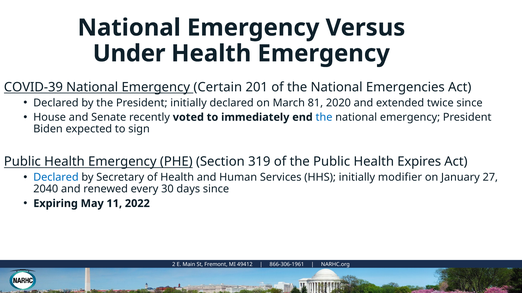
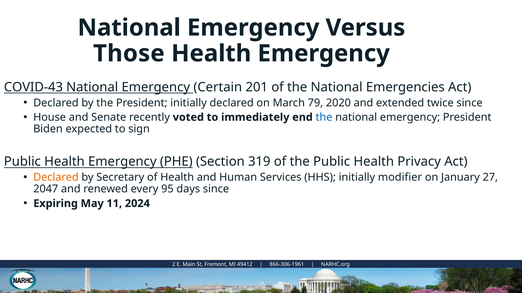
Under: Under -> Those (129, 54)
COVID-39: COVID-39 -> COVID-43 (33, 87)
81: 81 -> 79 (315, 103)
Expires: Expires -> Privacy (419, 162)
Declared colour: blue -> orange (56, 178)
2040: 2040 -> 2047 (46, 189)
30: 30 -> 95 (167, 189)
2022: 2022 -> 2024 (137, 204)
